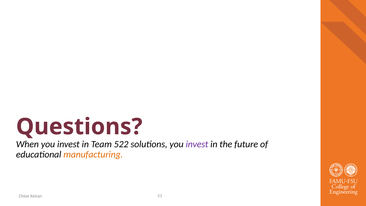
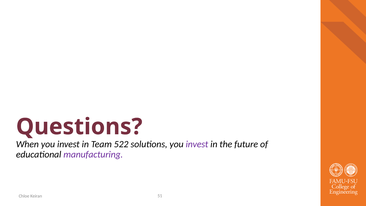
manufacturing colour: orange -> purple (93, 155)
